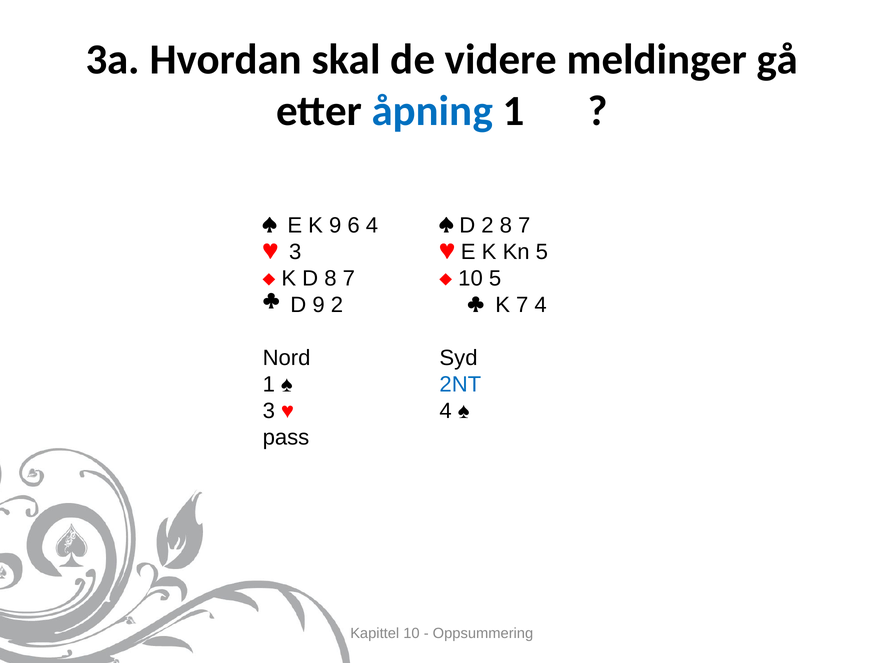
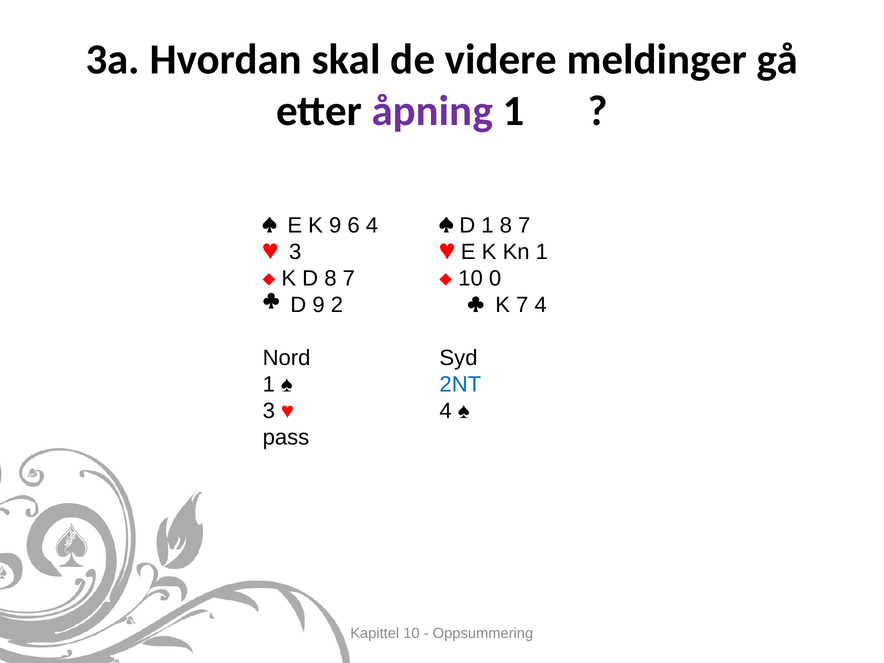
åpning colour: blue -> purple (432, 111)
D 2: 2 -> 1 (487, 225)
Kn 5: 5 -> 1 (542, 252)
10 5: 5 -> 0 (495, 278)
